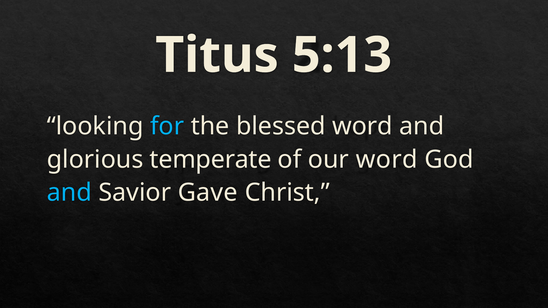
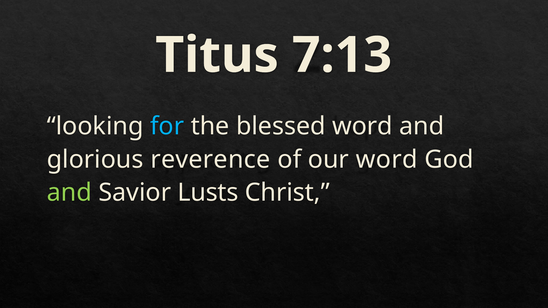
5:13: 5:13 -> 7:13 (342, 55)
temperate: temperate -> reverence (210, 160)
and colour: light blue -> light green (69, 193)
Gave: Gave -> Lusts (208, 193)
